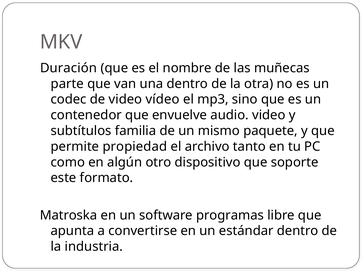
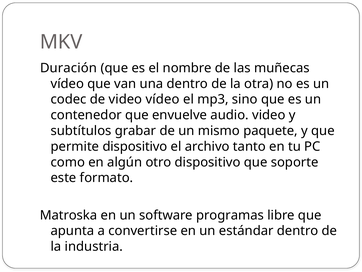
parte: parte -> vídeo (67, 84)
familia: familia -> grabar (135, 131)
permite propiedad: propiedad -> dispositivo (135, 146)
